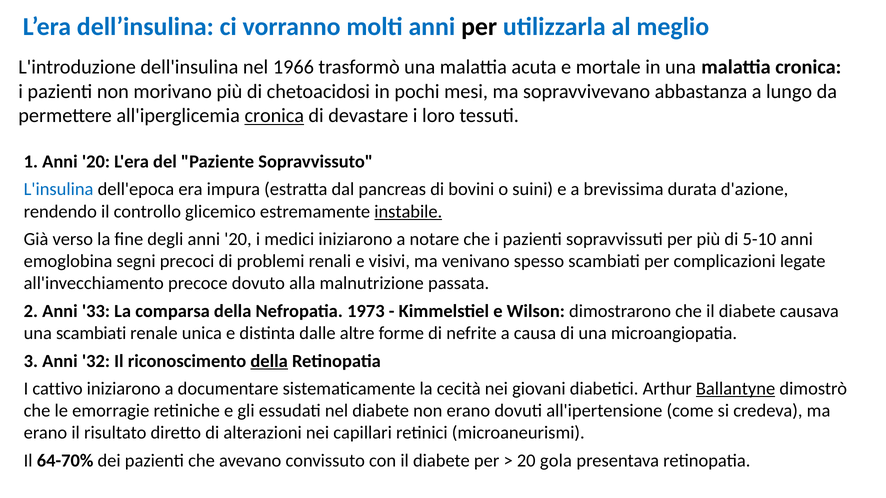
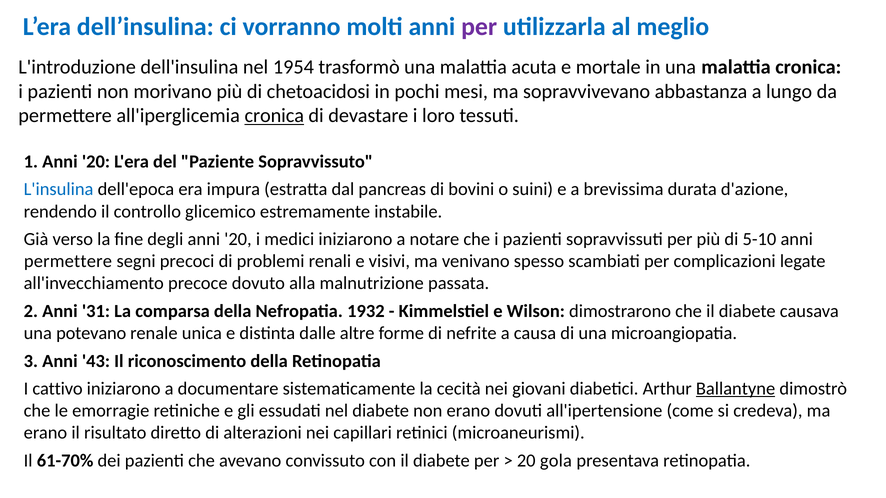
per colour: black -> purple (479, 27)
1966: 1966 -> 1954 (293, 67)
instabile underline: present -> none (408, 212)
emoglobina: emoglobina -> permettere (68, 261)
33: 33 -> 31 (96, 311)
1973: 1973 -> 1932 (366, 311)
una scambiati: scambiati -> potevano (91, 333)
32: 32 -> 43 (96, 361)
della underline: present -> none (269, 361)
64-70%: 64-70% -> 61-70% (65, 461)
